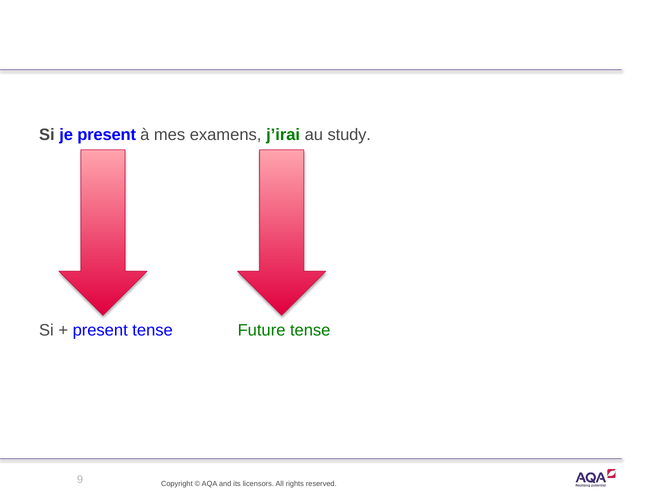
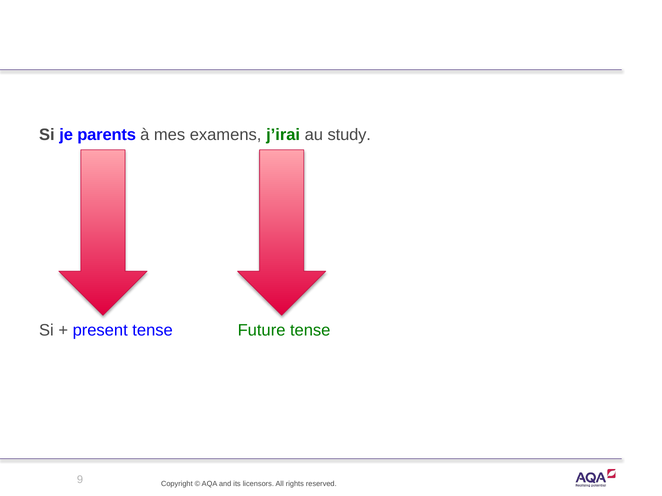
je present: present -> parents (107, 135)
